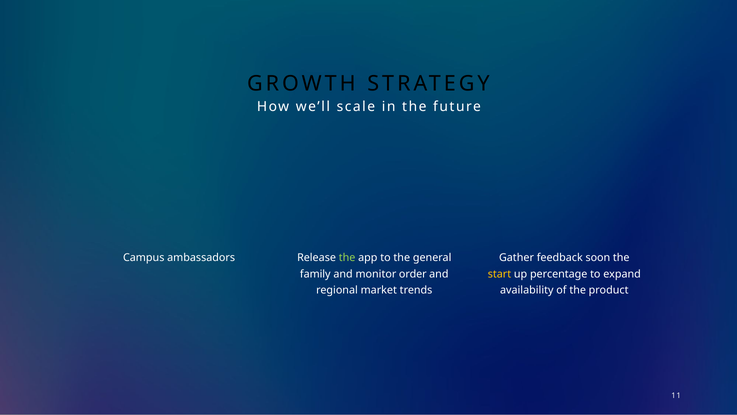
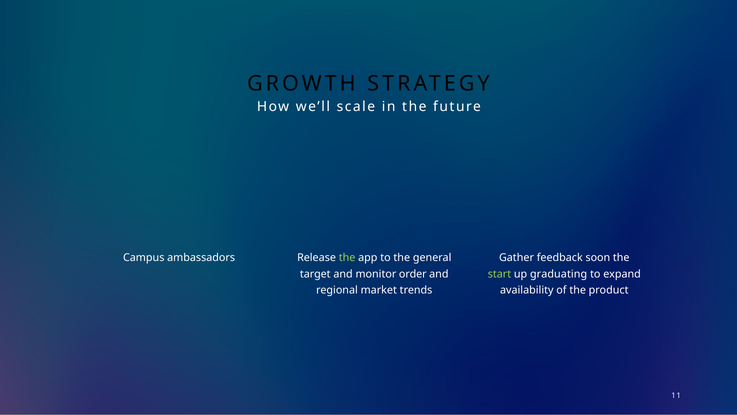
family: family -> target (315, 274)
start colour: yellow -> light green (499, 274)
percentage: percentage -> graduating (559, 274)
